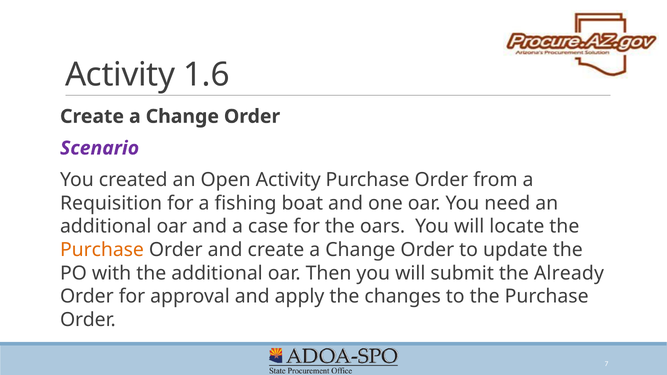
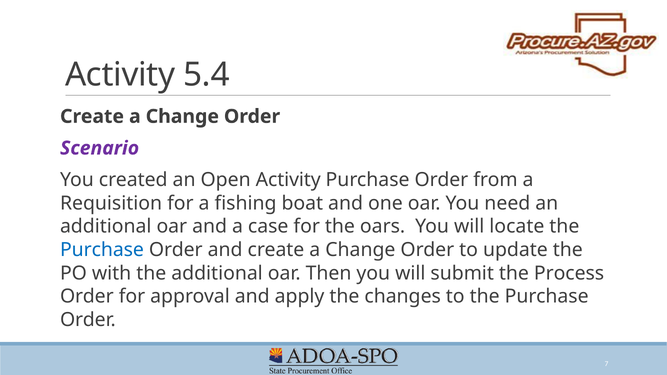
1.6: 1.6 -> 5.4 (206, 75)
Purchase colour: orange -> blue (102, 250)
Already: Already -> Process (569, 273)
